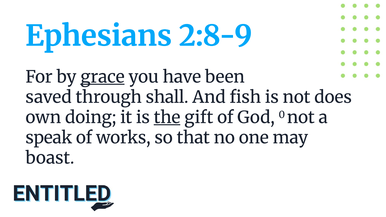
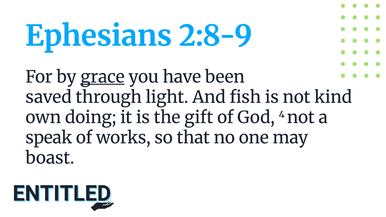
shall: shall -> light (167, 97)
does: does -> kind (333, 97)
the underline: present -> none (167, 118)
0: 0 -> 4 (282, 115)
